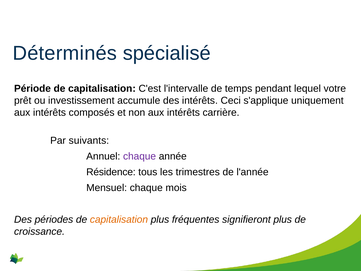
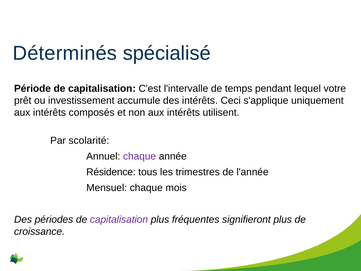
carrière: carrière -> utilisent (221, 112)
suivants: suivants -> scolarité (89, 140)
capitalisation colour: orange -> purple (119, 219)
